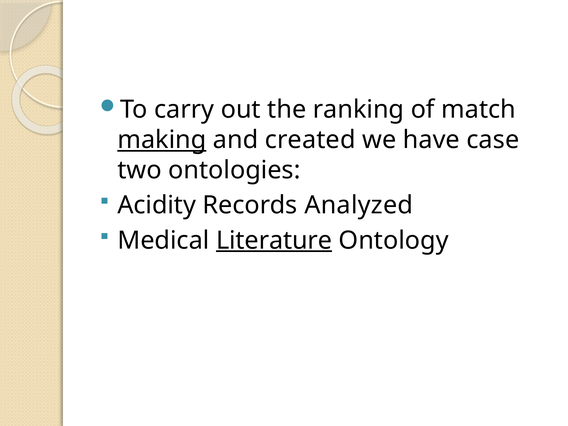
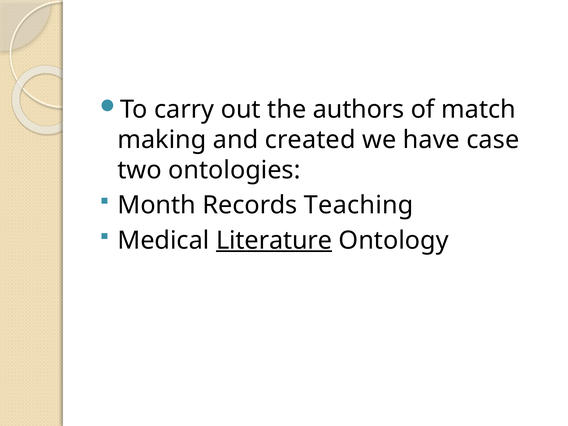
ranking: ranking -> authors (359, 110)
making underline: present -> none (162, 140)
Acidity: Acidity -> Month (157, 205)
Analyzed: Analyzed -> Teaching (359, 205)
